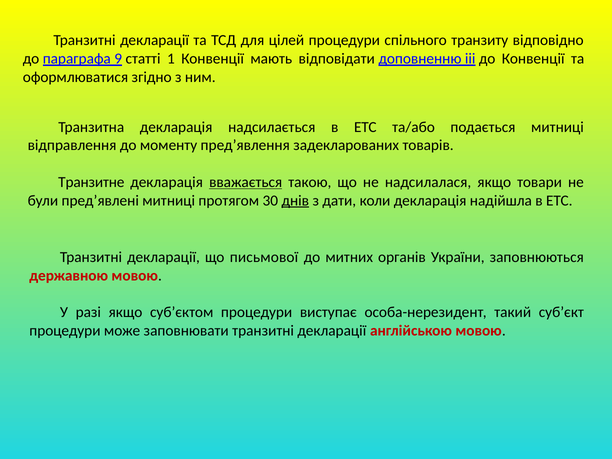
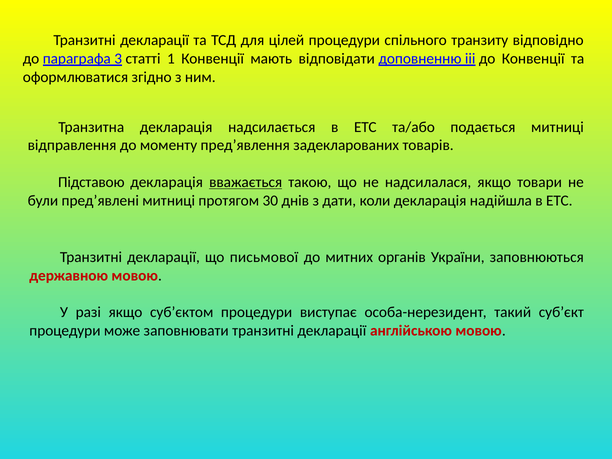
9: 9 -> 3 (118, 59)
Транзитне: Транзитне -> Підставою (91, 182)
днів underline: present -> none (295, 201)
